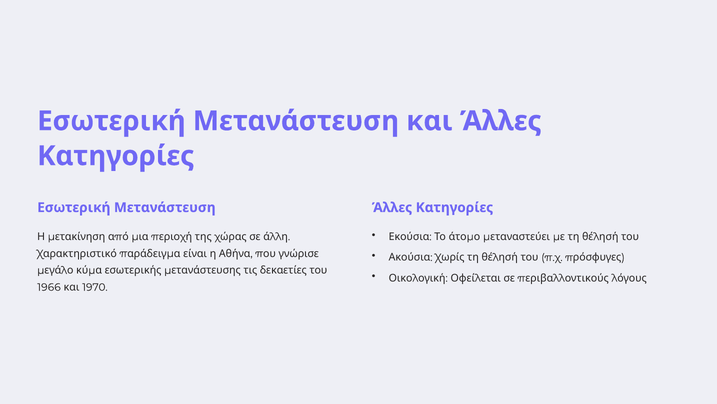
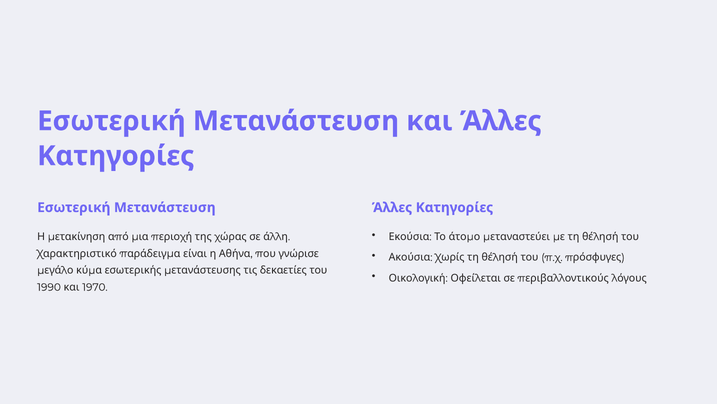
1966: 1966 -> 1990 (49, 287)
